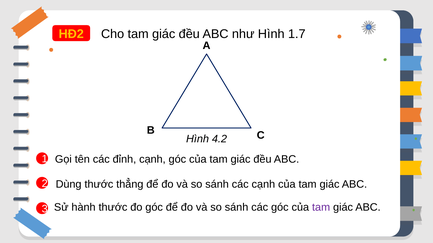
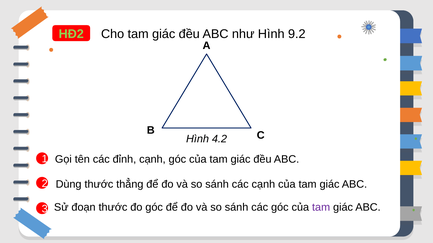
HĐ2 colour: yellow -> light green (71, 34)
1.7: 1.7 -> 9.2 (297, 34)
hành: hành -> đoạn (84, 208)
